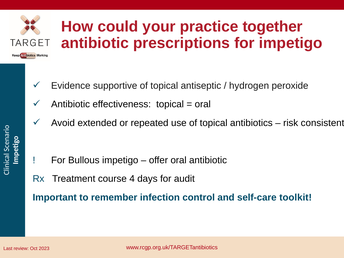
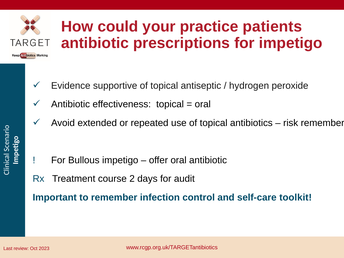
together: together -> patients (272, 26)
risk consistent: consistent -> remember (323, 123)
4: 4 -> 2 (132, 179)
